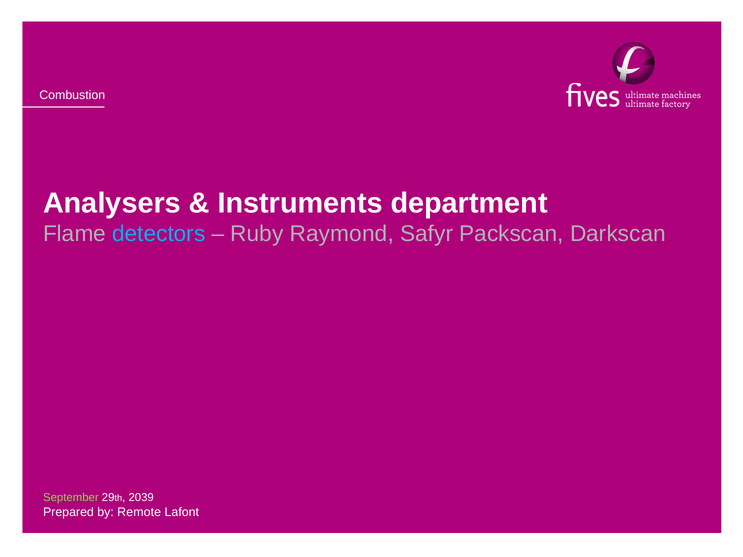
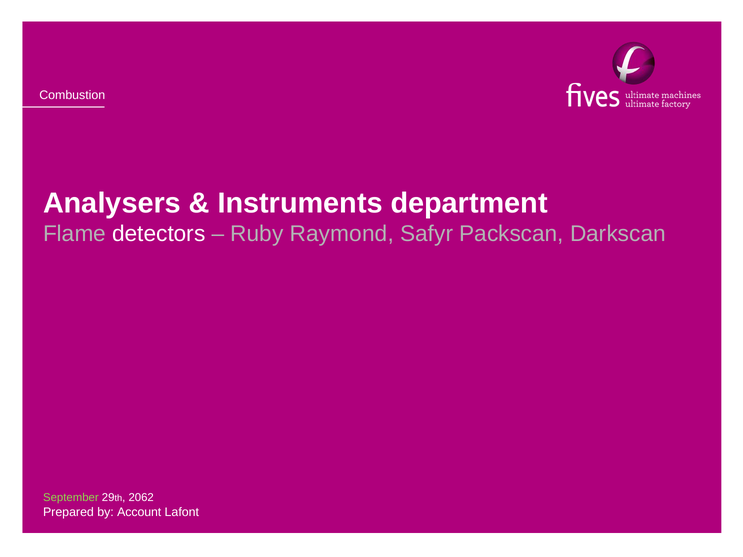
detectors colour: light blue -> white (159, 234)
2039: 2039 -> 2062 (141, 498)
Remote: Remote -> Account (139, 512)
